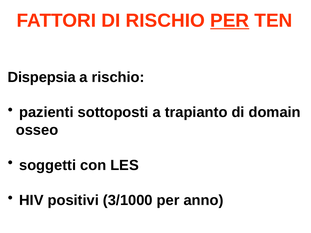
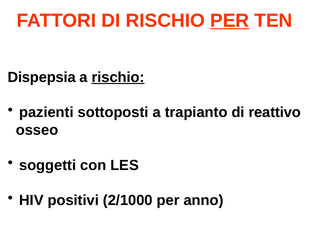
rischio underline: none -> present (118, 77)
domain: domain -> reattivo (275, 113)
3/1000: 3/1000 -> 2/1000 (128, 201)
